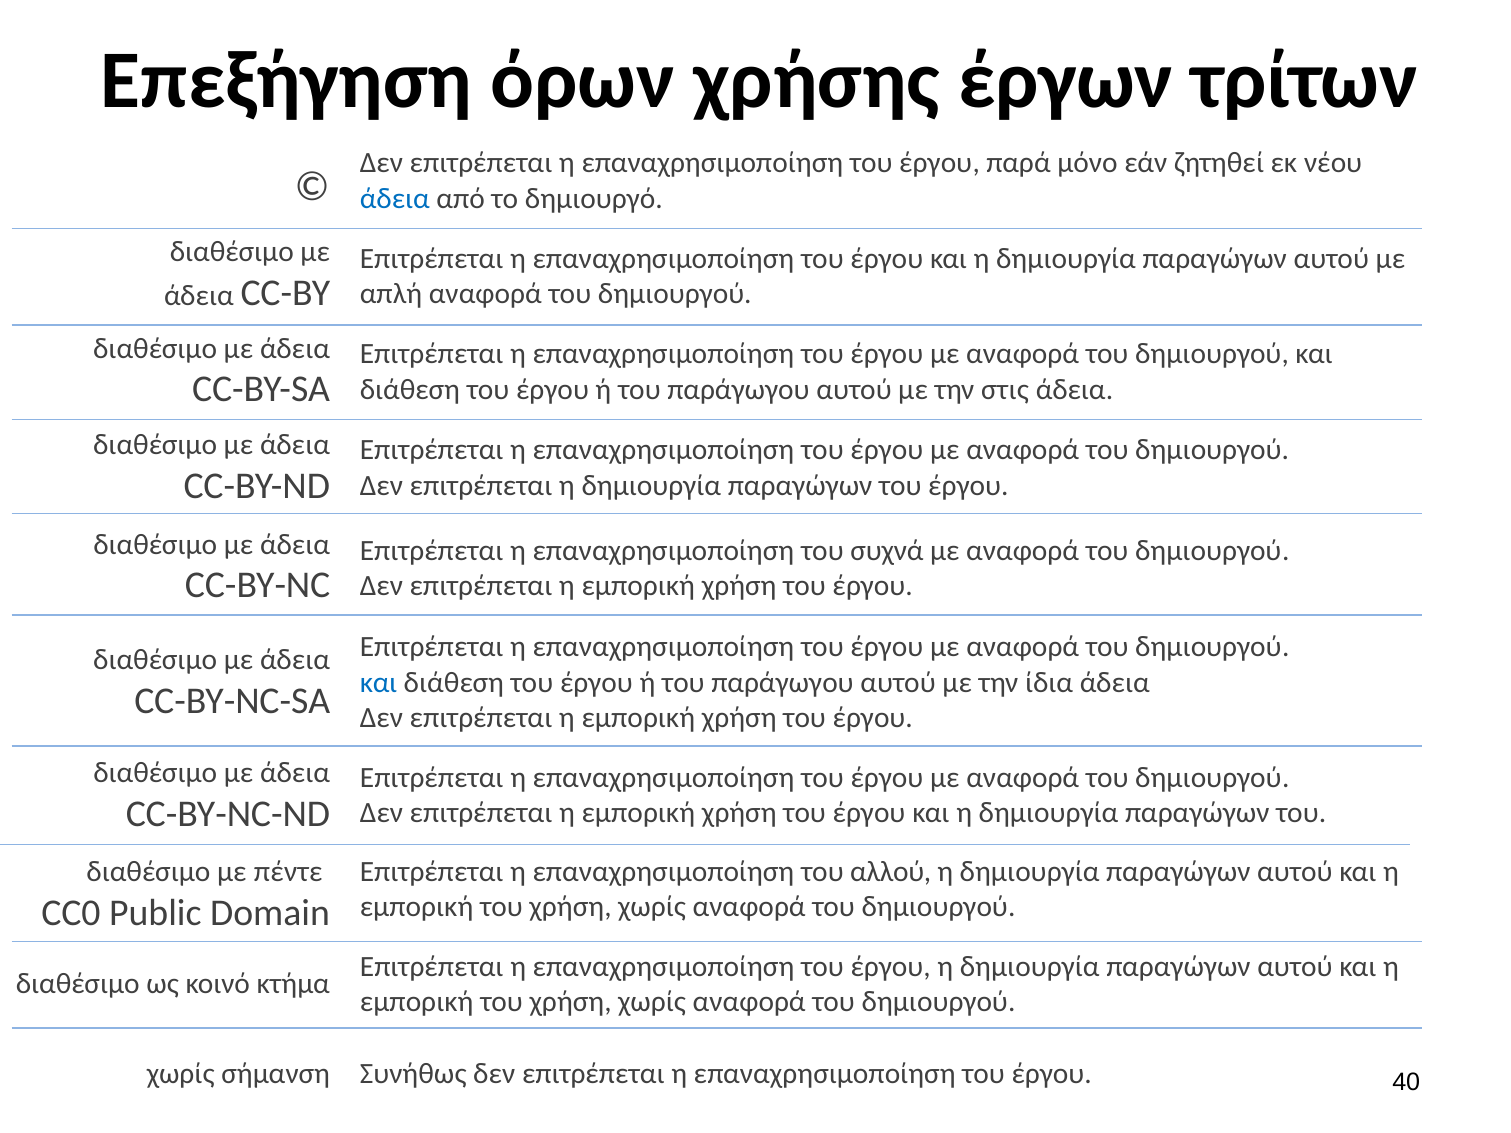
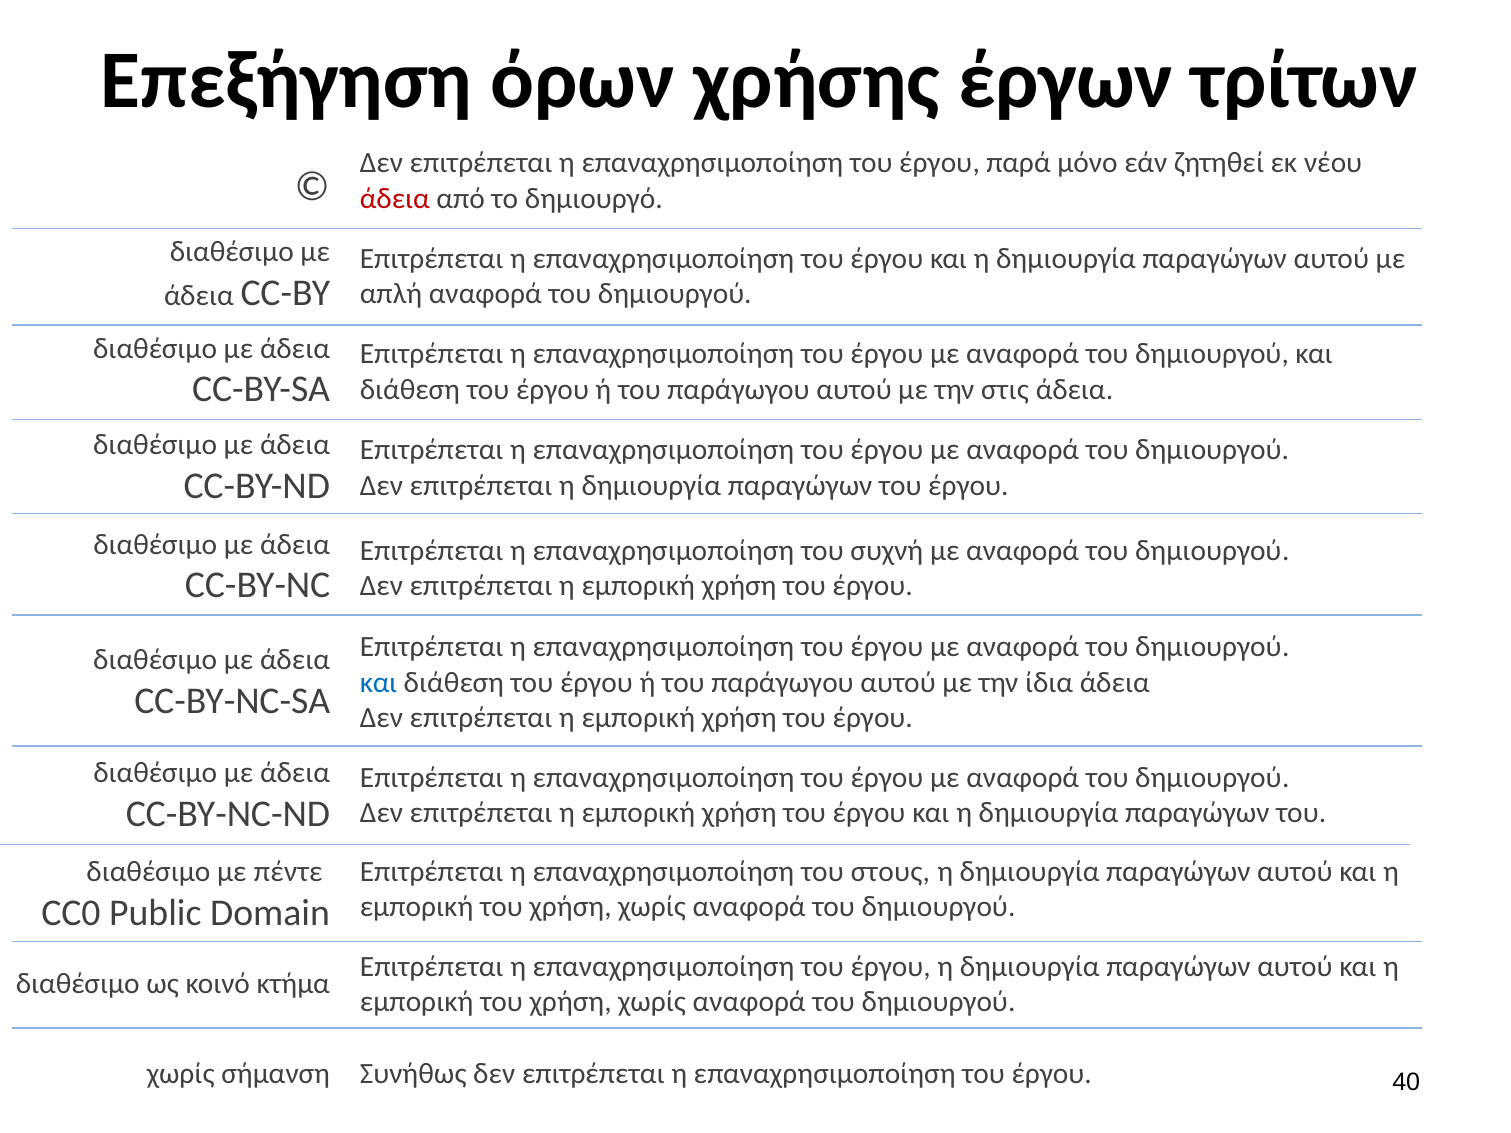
άδεια colour: blue -> red (395, 198)
συχνά: συχνά -> συχνή (887, 551)
αλλού: αλλού -> στους (890, 872)
